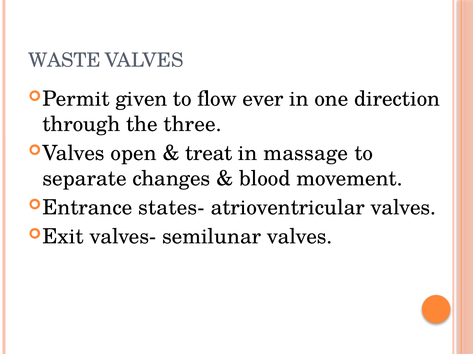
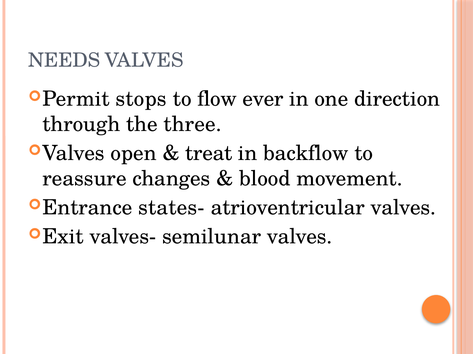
WASTE: WASTE -> NEEDS (64, 61)
given: given -> stops (141, 99)
massage: massage -> backflow (306, 154)
separate: separate -> reassure (85, 179)
